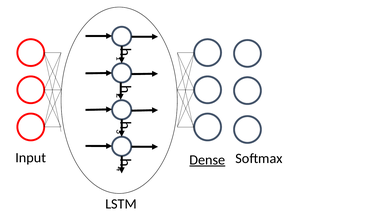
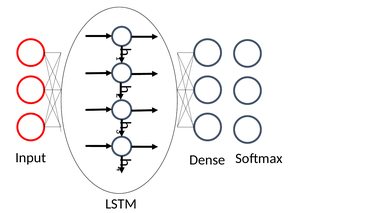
Dense underline: present -> none (207, 160)
